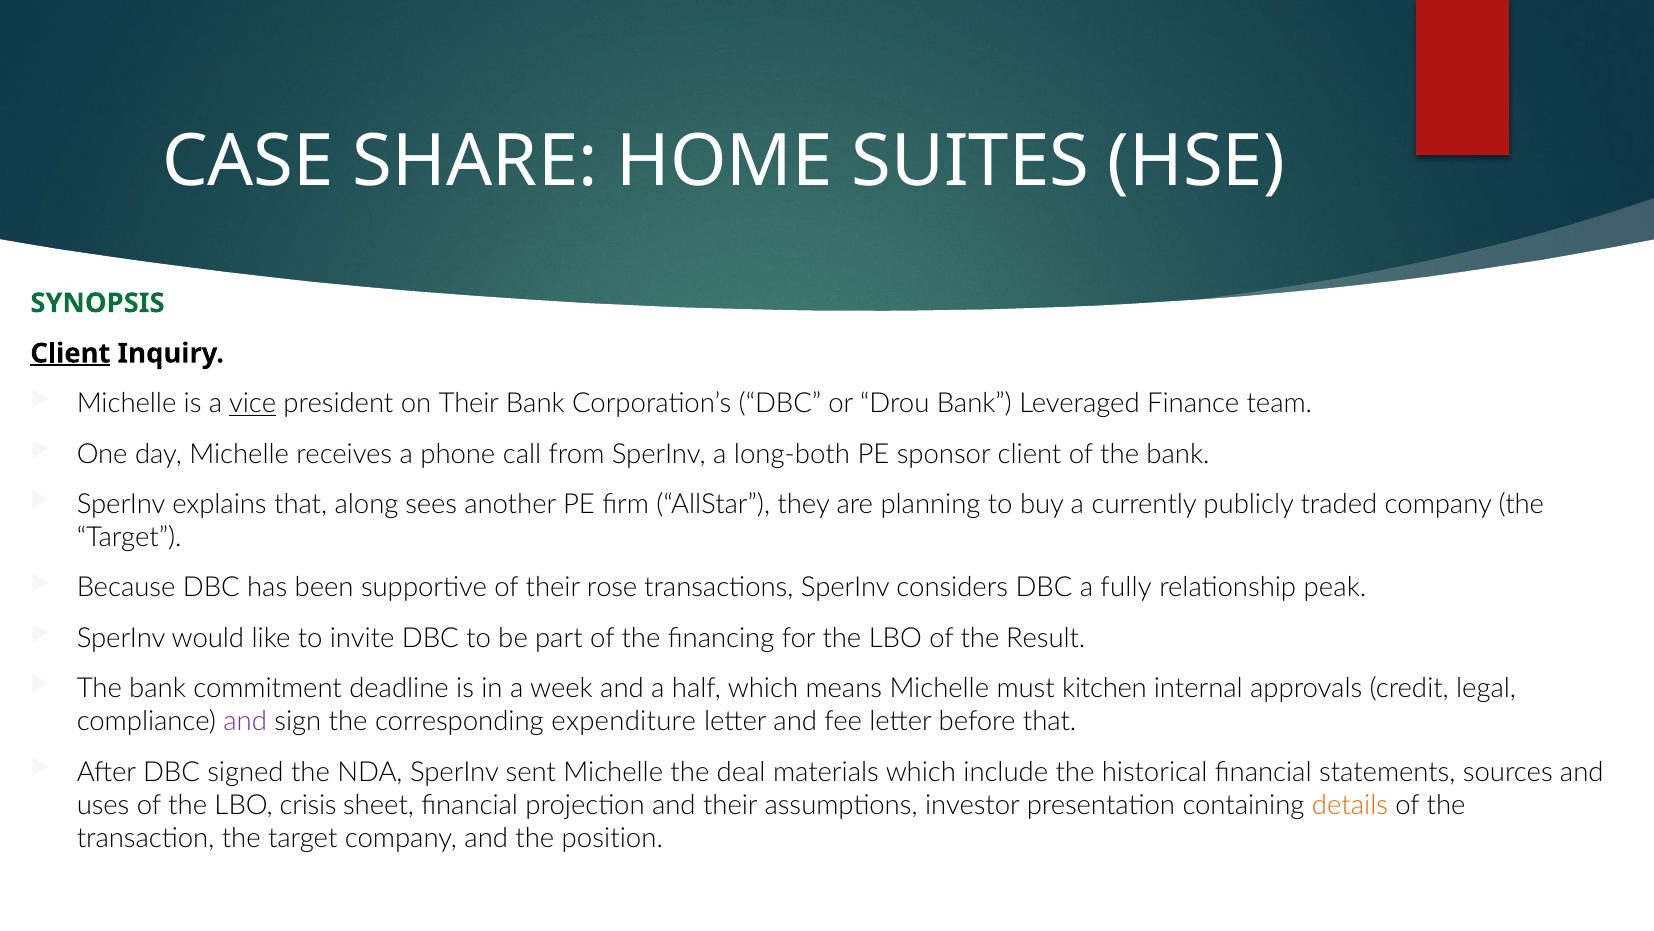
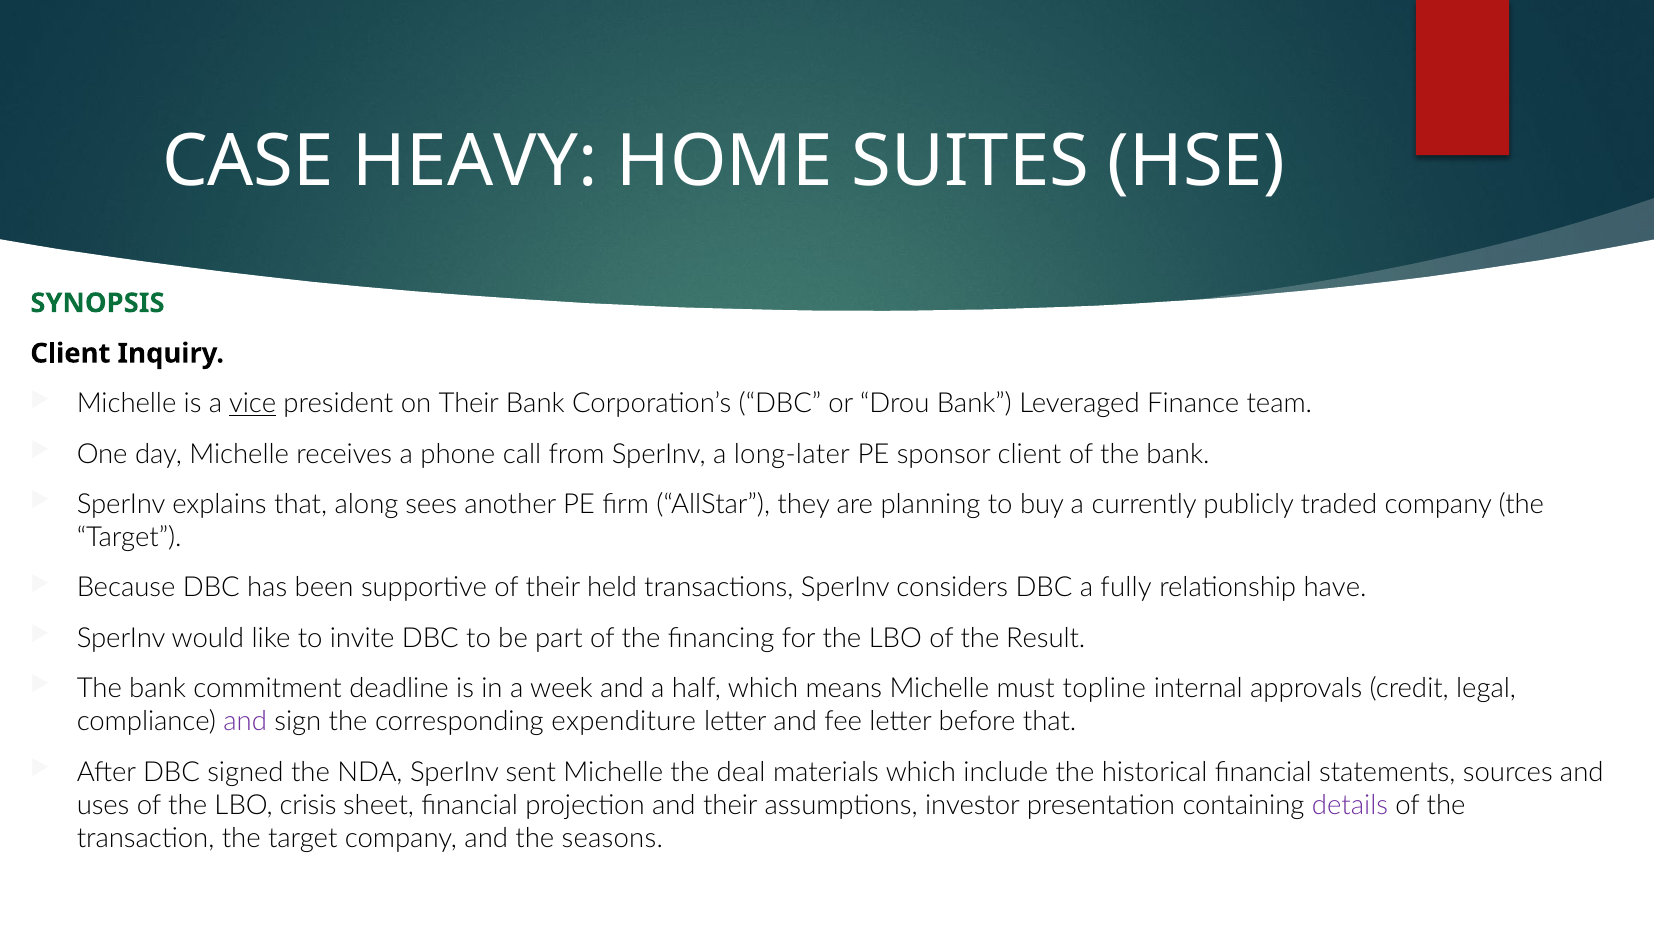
SHARE: SHARE -> HEAVY (475, 161)
Client underline: present -> none (70, 353)
long-both: long-both -> long-later (792, 454)
rose: rose -> held (612, 588)
peak: peak -> have (1335, 588)
kitchen: kitchen -> topline (1104, 688)
details colour: orange -> purple (1350, 805)
position: position -> seasons (612, 838)
